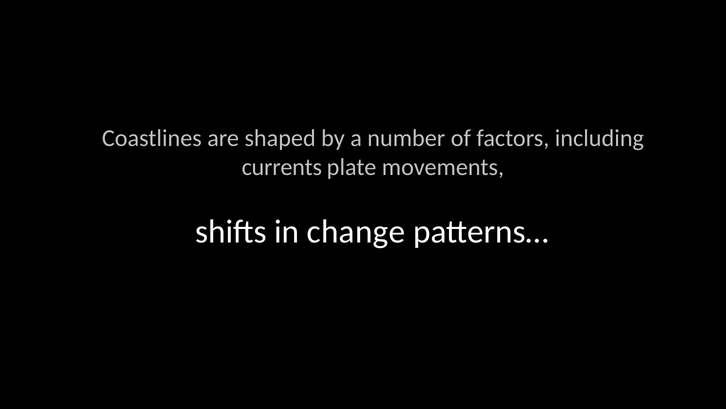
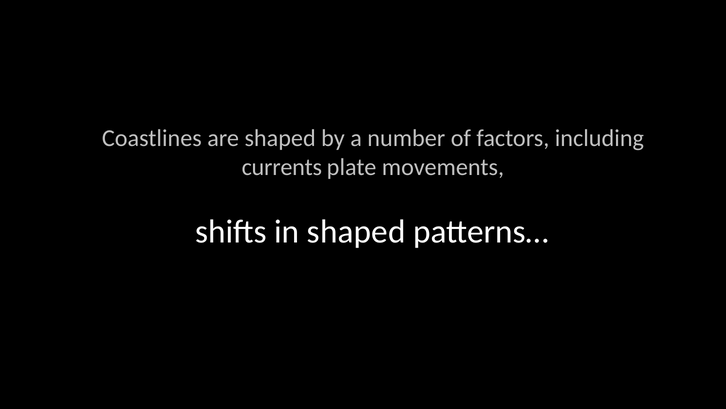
in change: change -> shaped (356, 231)
